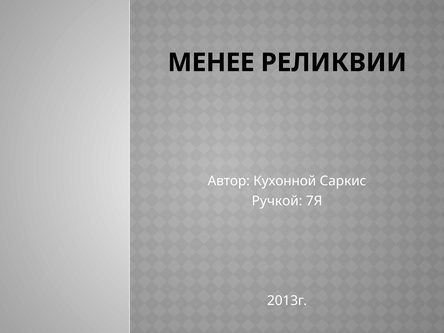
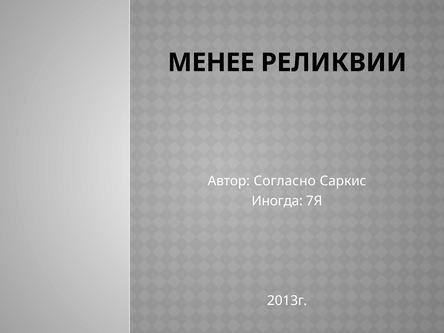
Кухонной: Кухонной -> Согласно (285, 181)
Ручкой: Ручкой -> Иногда (277, 201)
